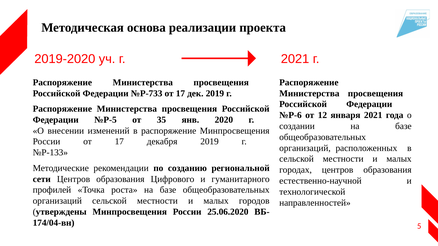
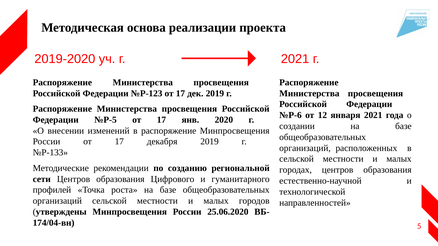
№P-733: №P-733 -> №P-123 (147, 93)
№Р-5 от 35: 35 -> 17 (161, 120)
